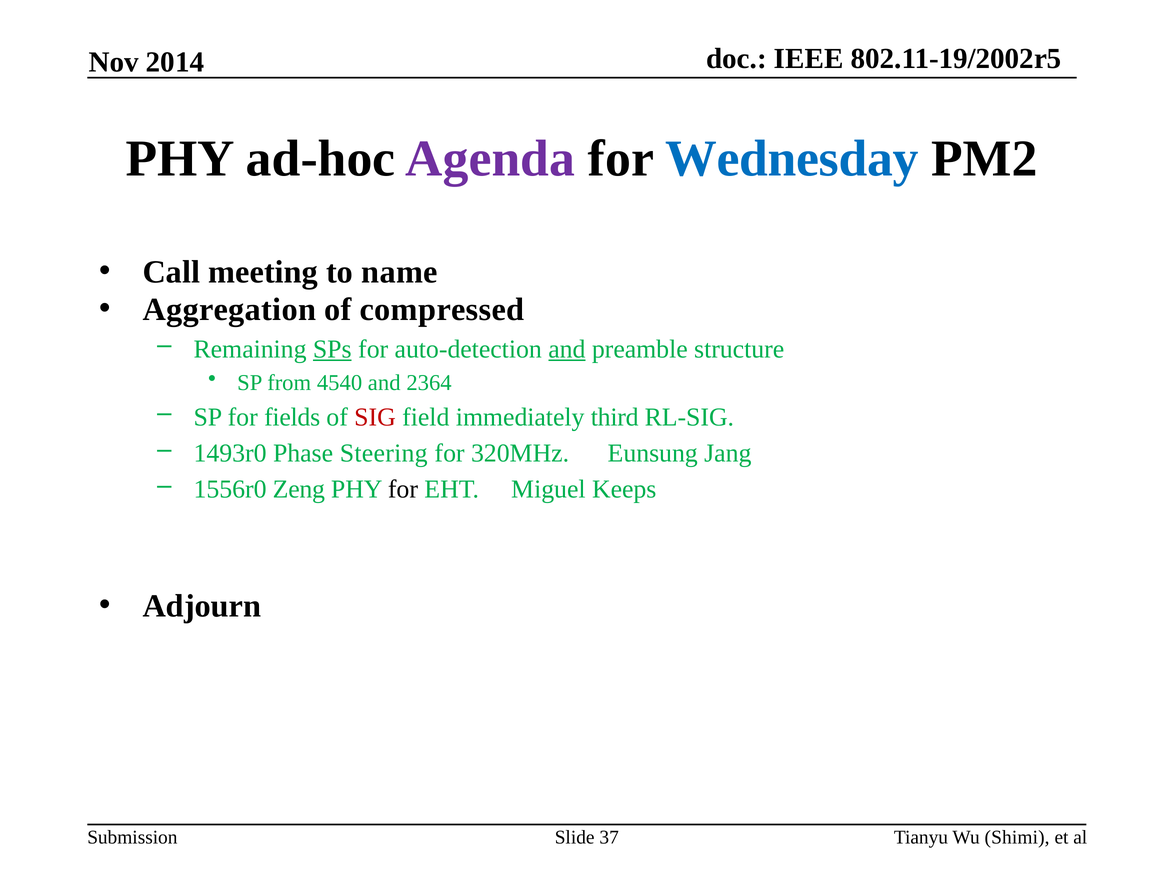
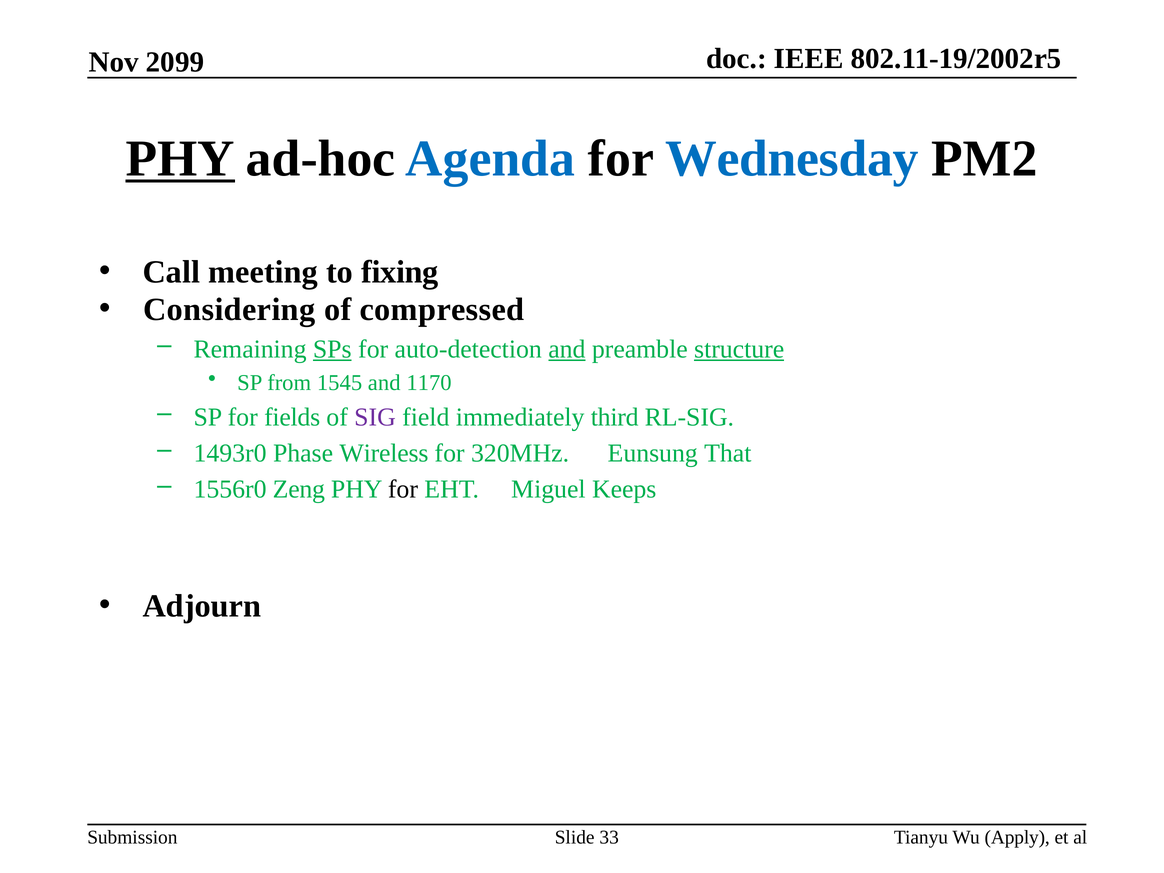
2014: 2014 -> 2099 (175, 62)
PHY underline: none -> present (180, 159)
Agenda colour: purple -> blue (490, 159)
name: name -> fixing (400, 272)
Aggregation: Aggregation -> Considering (229, 310)
structure underline: none -> present (739, 349)
4540: 4540 -> 1545 (340, 383)
2364: 2364 -> 1170 (429, 383)
SIG colour: red -> purple (375, 417)
Steering: Steering -> Wireless (384, 453)
Jang: Jang -> That (728, 453)
37: 37 -> 33 (609, 837)
Shimi: Shimi -> Apply (1017, 837)
